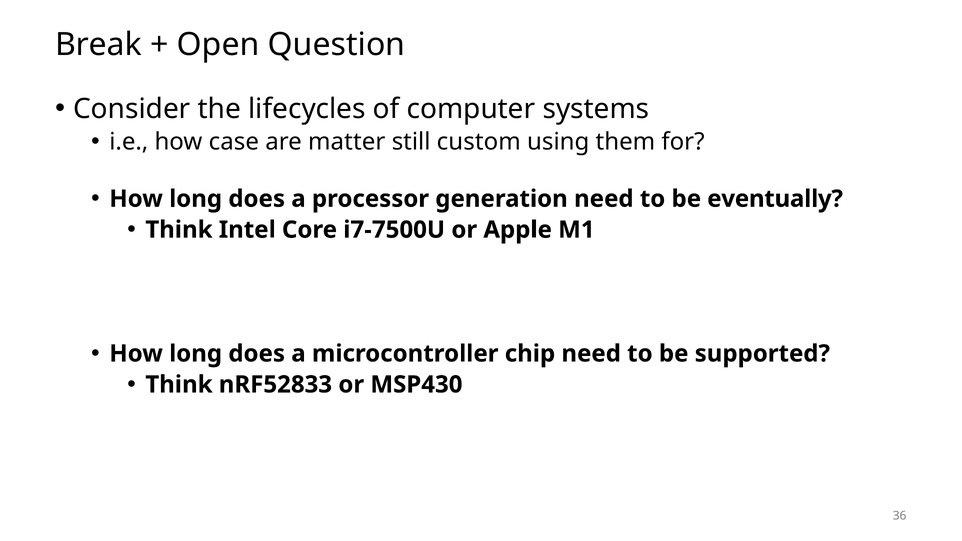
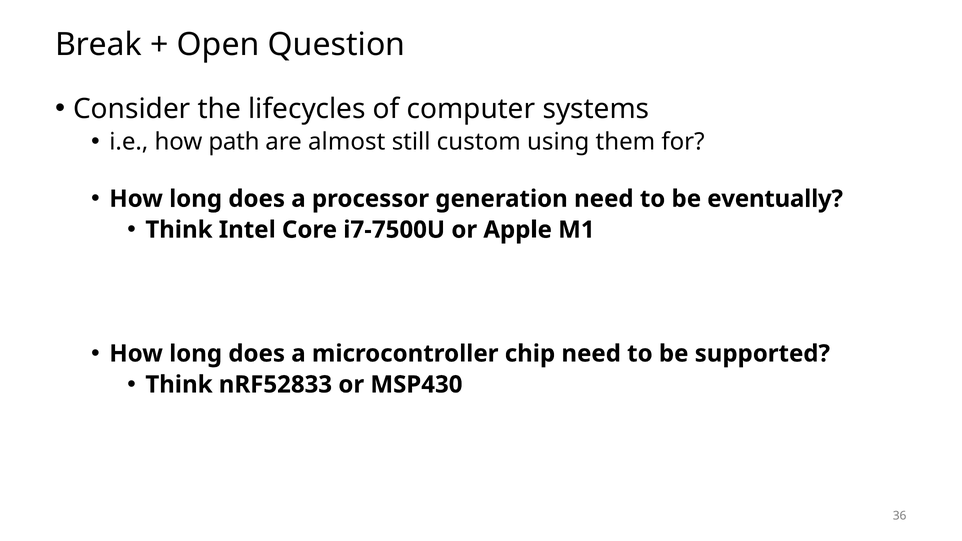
case: case -> path (234, 142)
matter: matter -> almost (347, 142)
